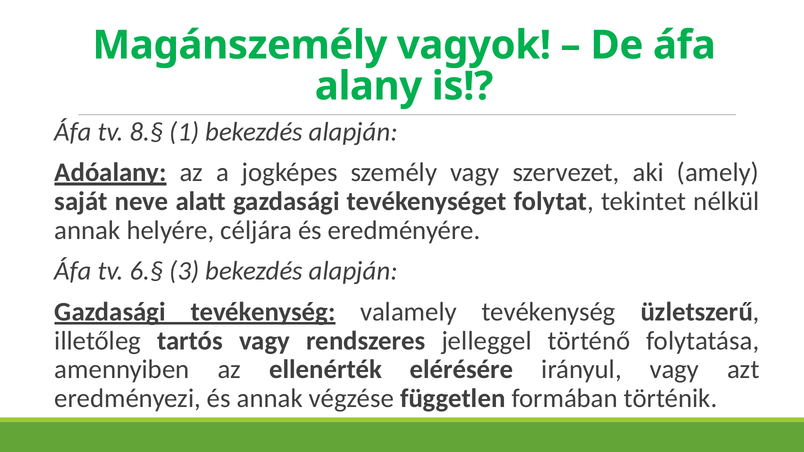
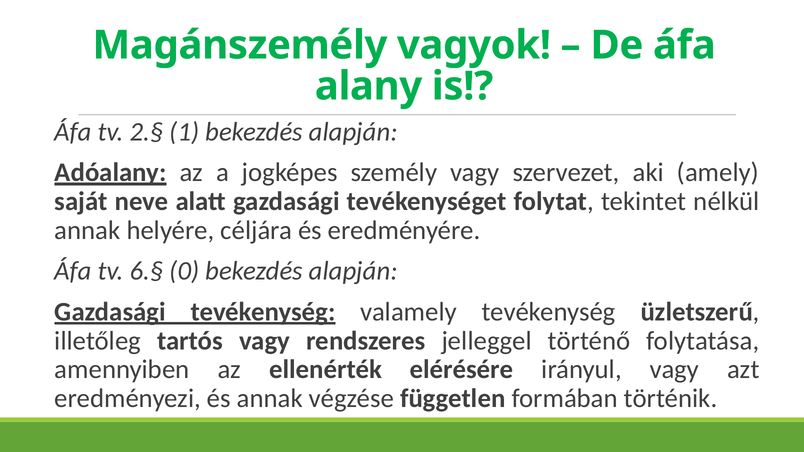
8.§: 8.§ -> 2.§ (147, 132)
3: 3 -> 0 (184, 271)
